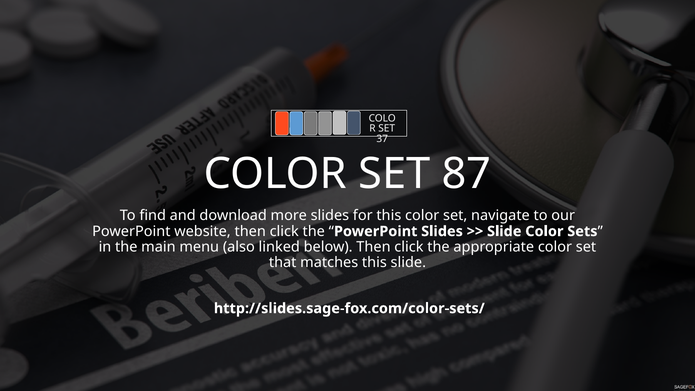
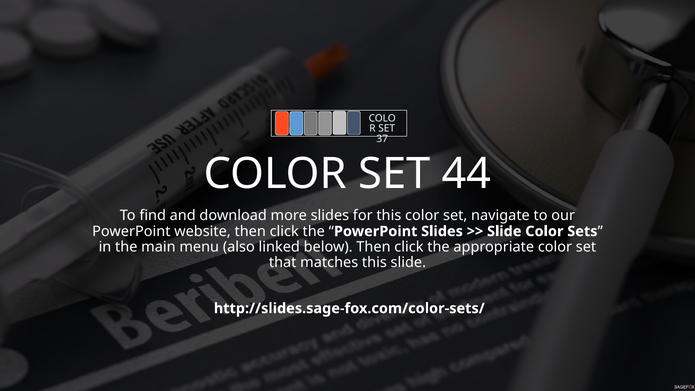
87: 87 -> 44 (466, 174)
